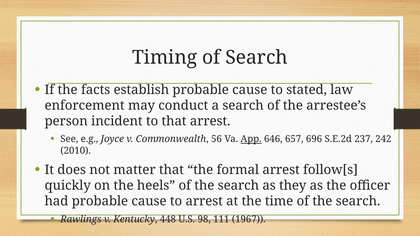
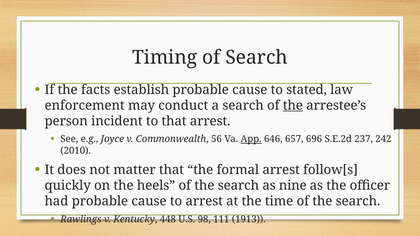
the underline: none -> present (293, 106)
they: they -> nine (293, 186)
1967: 1967 -> 1913 (249, 219)
